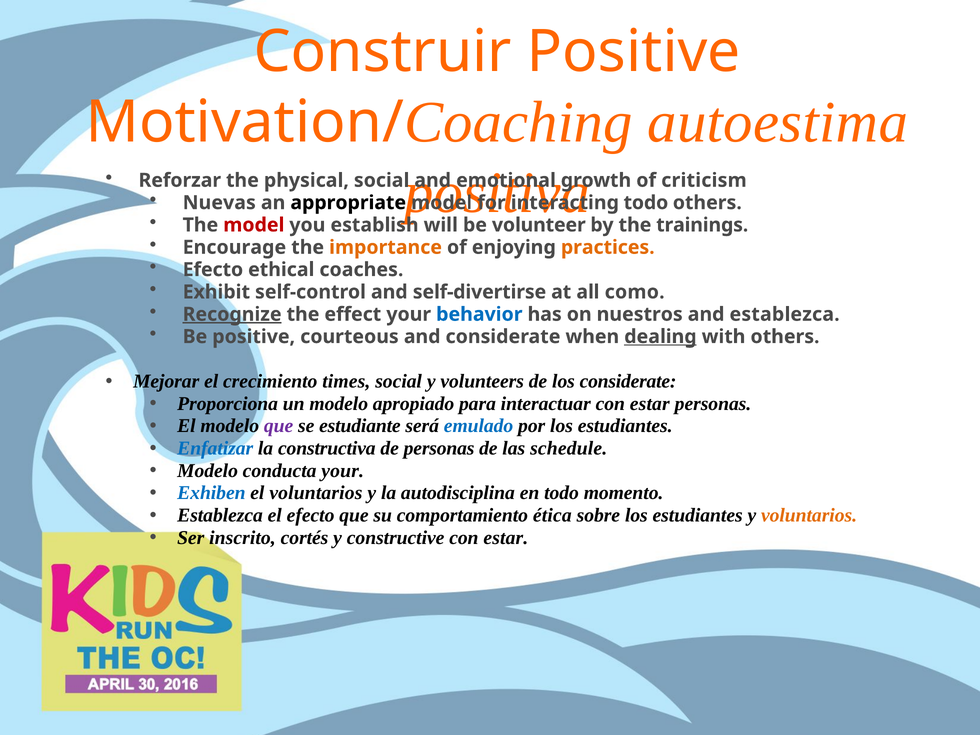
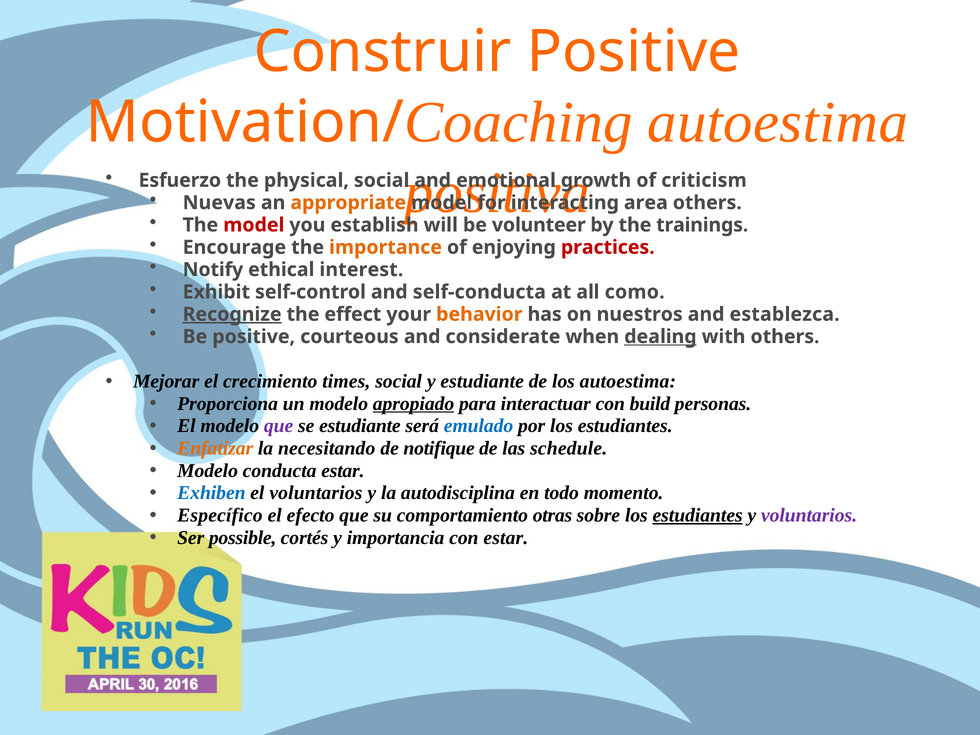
Reforzar: Reforzar -> Esfuerzo (180, 180)
appropriate colour: black -> orange (348, 203)
todo: todo -> area (646, 203)
practices colour: orange -> red (608, 247)
Efecto: Efecto -> Notify (213, 270)
coaches: coaches -> interest (361, 270)
self-divertirse: self-divertirse -> self-conducta (479, 292)
behavior colour: blue -> orange (479, 314)
y volunteers: volunteers -> estudiante (482, 381)
los considerate: considerate -> autoestima (628, 381)
apropiado underline: none -> present (414, 404)
interactuar con estar: estar -> build (650, 404)
Enfatizar colour: blue -> orange (215, 448)
constructiva: constructiva -> necesitando (327, 448)
de personas: personas -> notifique (439, 448)
conducta your: your -> estar (343, 471)
Establezca: Establezca -> Específico (220, 515)
ética: ética -> otras (552, 515)
estudiantes underline: none -> present (698, 515)
voluntarios colour: orange -> purple (809, 515)
inscrito: inscrito -> possible (243, 538)
constructive: constructive -> importancia (396, 538)
